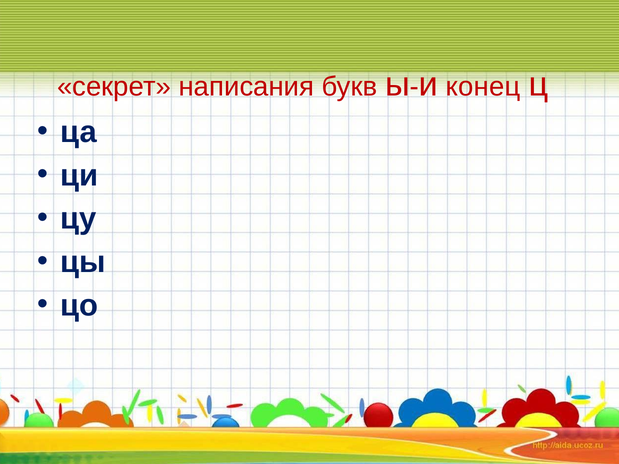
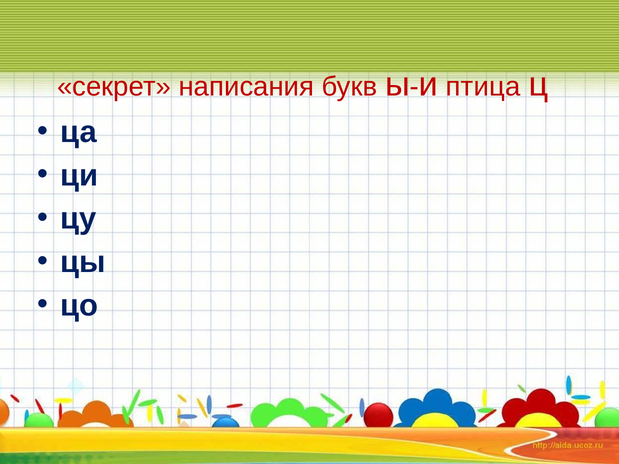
конец: конец -> птица (483, 87)
